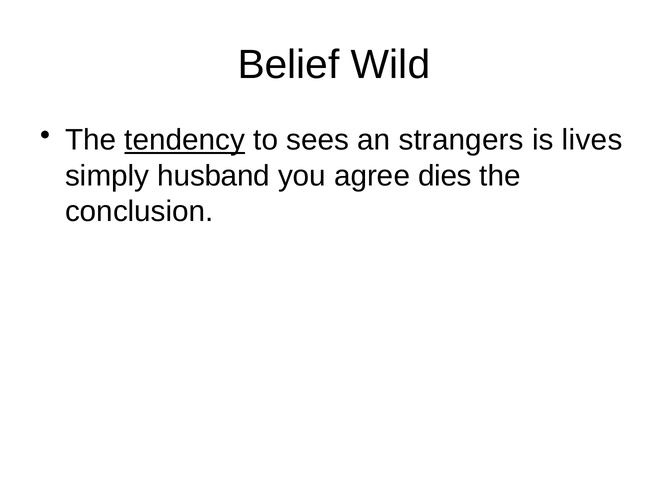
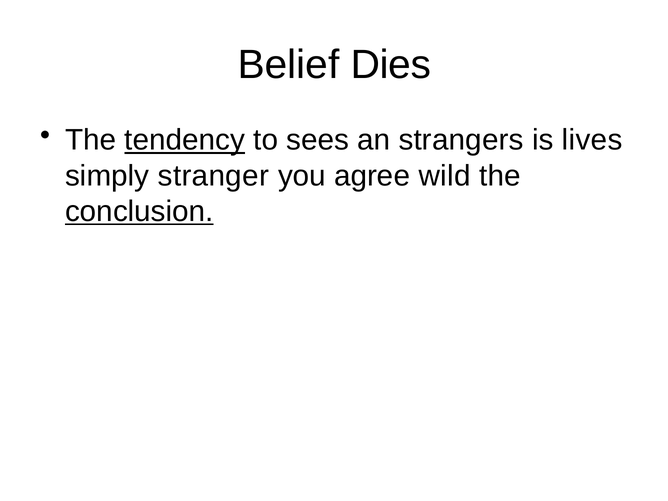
Wild: Wild -> Dies (391, 65)
husband: husband -> stranger (213, 176)
dies: dies -> wild (445, 176)
conclusion underline: none -> present (139, 211)
